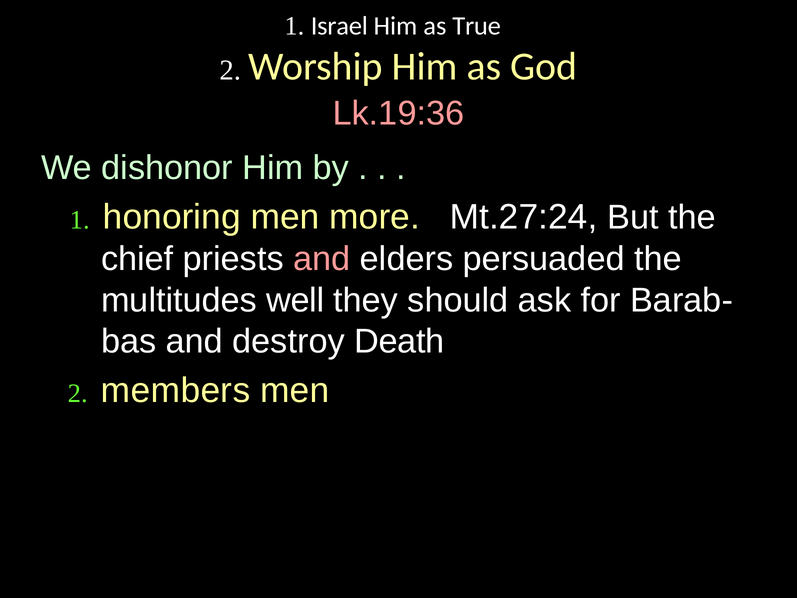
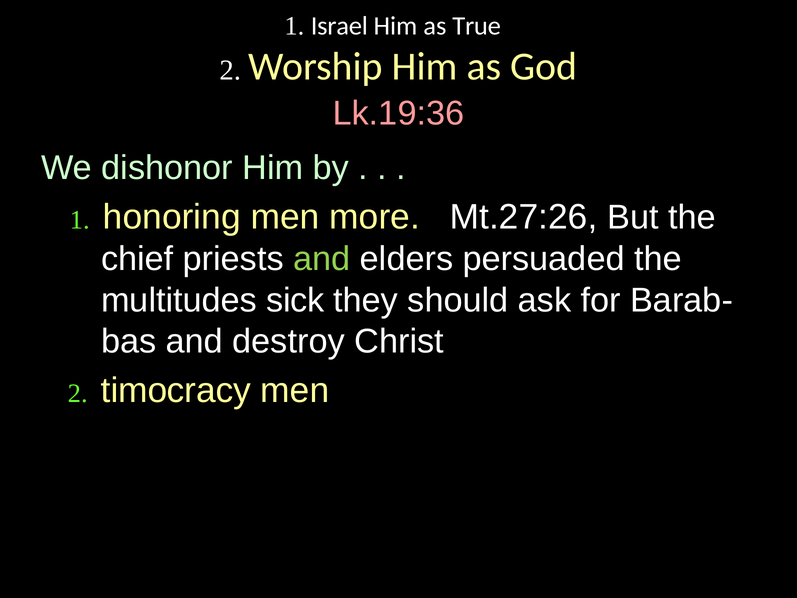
Mt.27:24: Mt.27:24 -> Mt.27:26 (524, 217)
and colour: pink -> light green (322, 259)
well: well -> sick (295, 300)
Death: Death -> Christ (399, 341)
members: members -> timocracy (176, 390)
